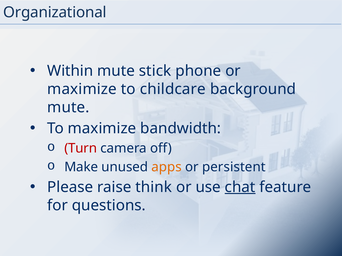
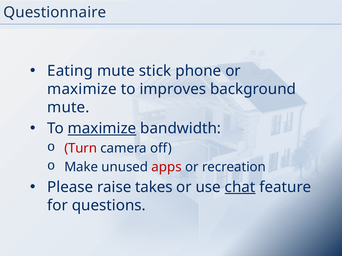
Organizational: Organizational -> Questionnaire (55, 12)
Within: Within -> Eating (70, 71)
childcare: childcare -> improves (173, 89)
maximize underline: none -> present (102, 129)
apps colour: orange -> red (167, 167)
persistent: persistent -> recreation (234, 167)
think: think -> takes (154, 187)
